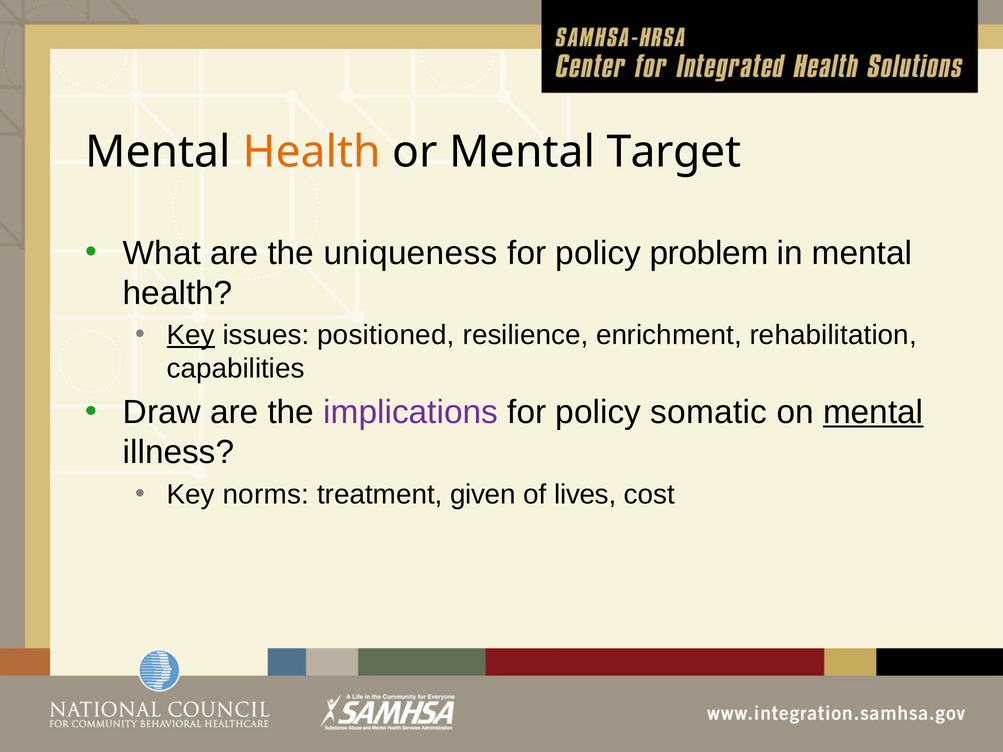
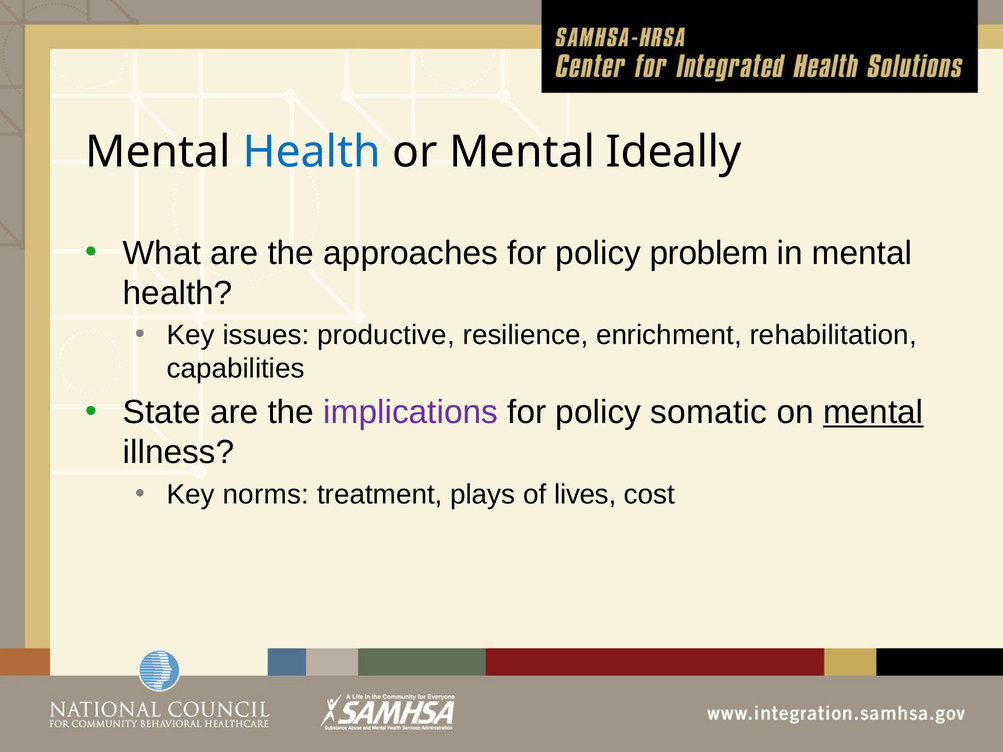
Health colour: orange -> blue (312, 152)
Target: Target -> Ideally (674, 152)
uniqueness: uniqueness -> approaches (411, 253)
Key underline: present -> none (191, 335)
positioned: positioned -> productive (386, 335)
Draw: Draw -> State (162, 412)
given: given -> plays (483, 495)
